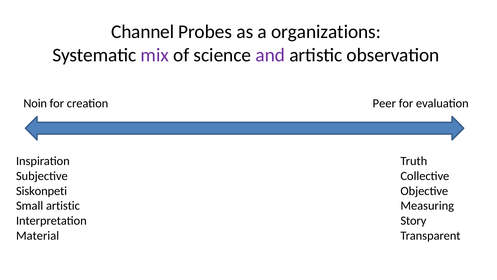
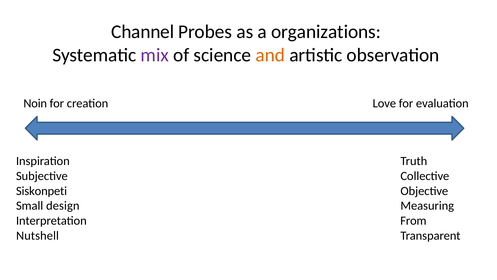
and colour: purple -> orange (270, 55)
Peer: Peer -> Love (384, 103)
Small artistic: artistic -> design (63, 206)
Story: Story -> From (413, 220)
Material: Material -> Nutshell (38, 235)
